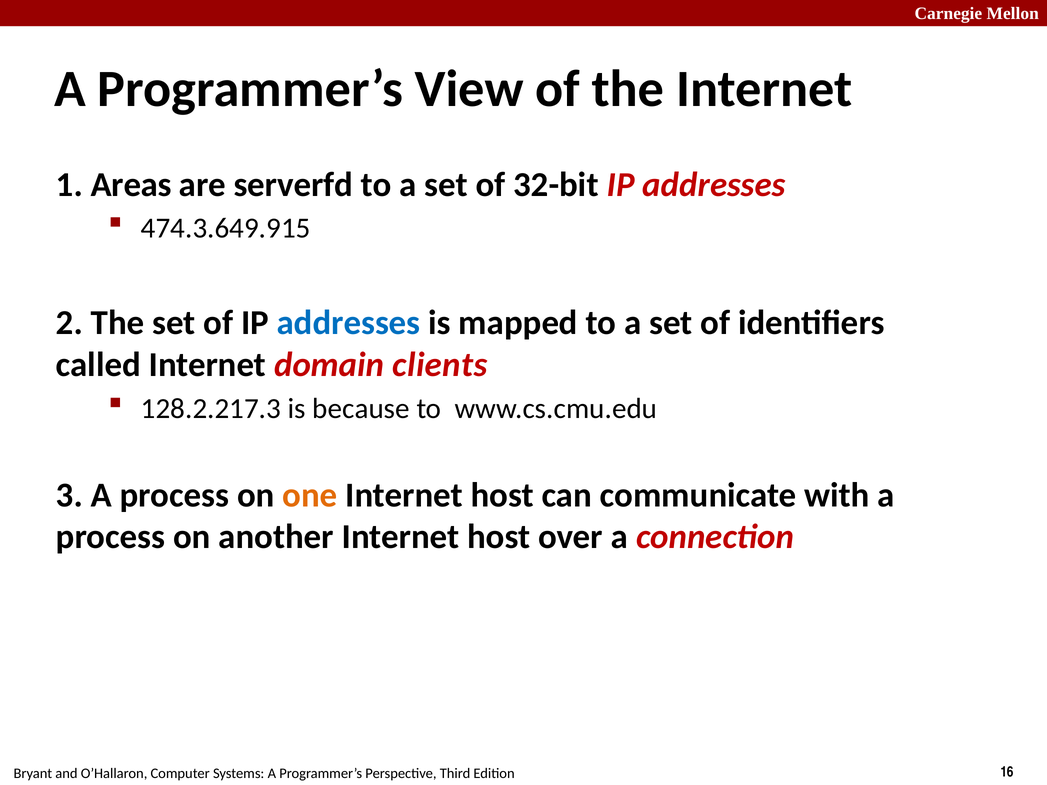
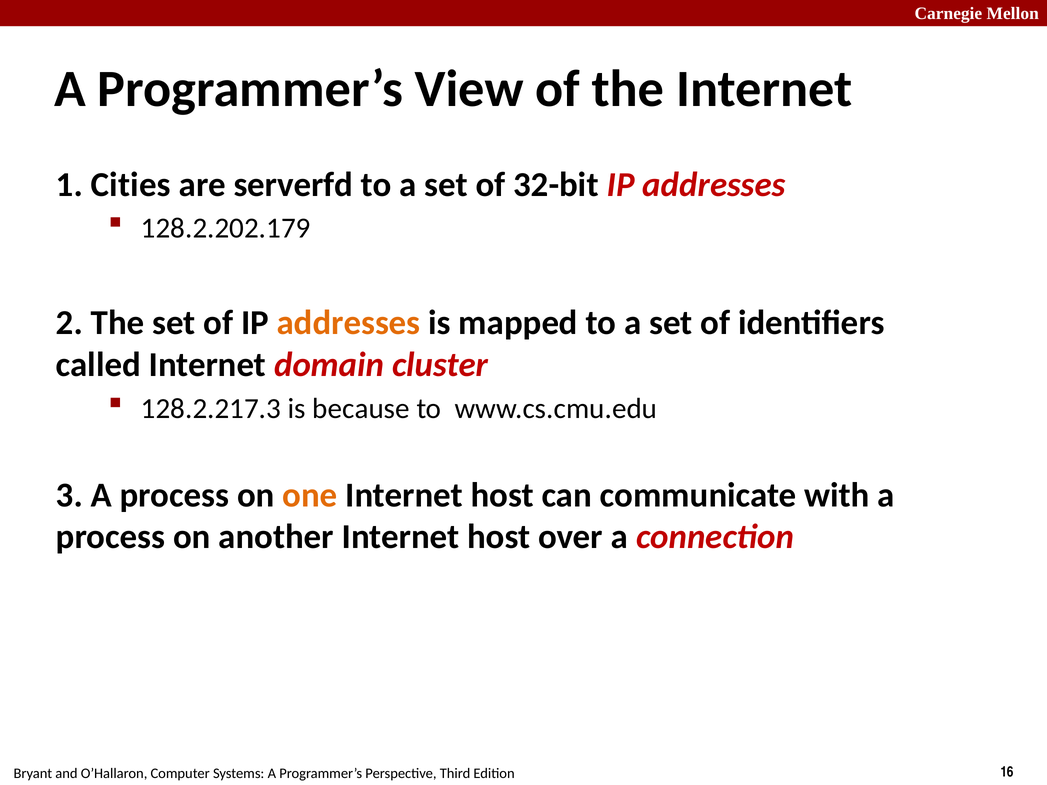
Areas: Areas -> Cities (131, 185)
474.3.649.915: 474.3.649.915 -> 128.2.202.179 (226, 228)
addresses colour: blue -> orange (349, 323)
clients: clients -> cluster (440, 365)
